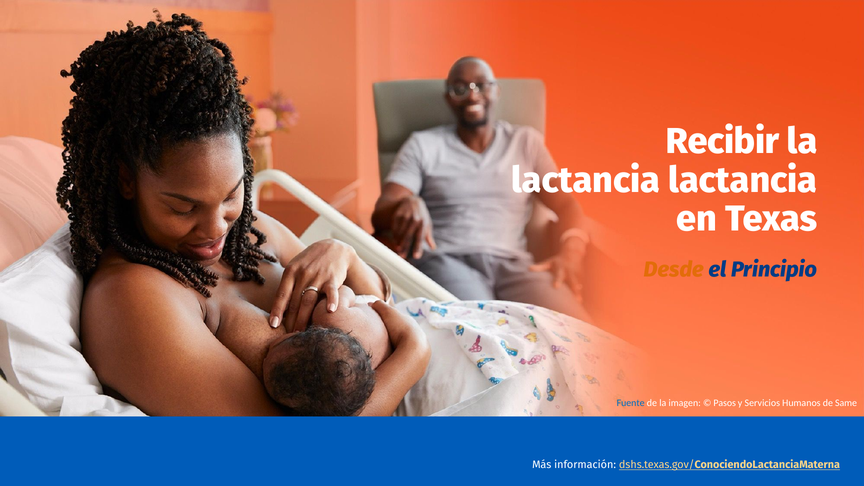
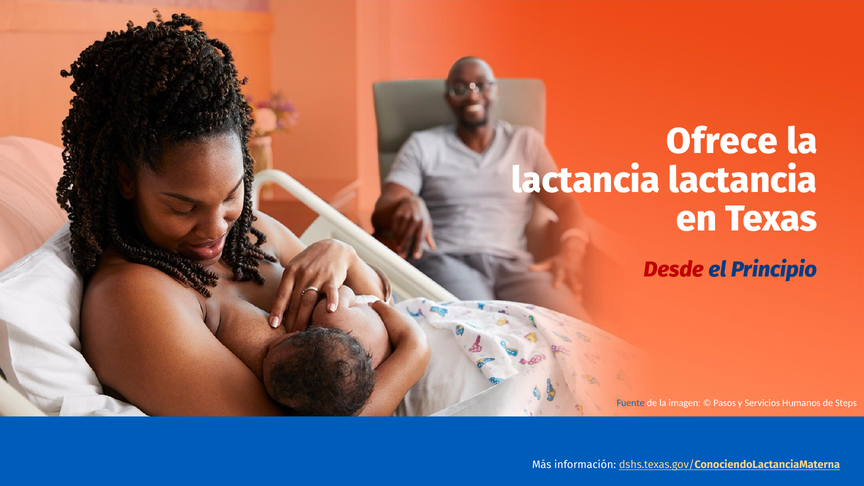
Recibir: Recibir -> Ofrece (722, 141)
Desde colour: orange -> red (674, 270)
Same: Same -> Steps (846, 403)
